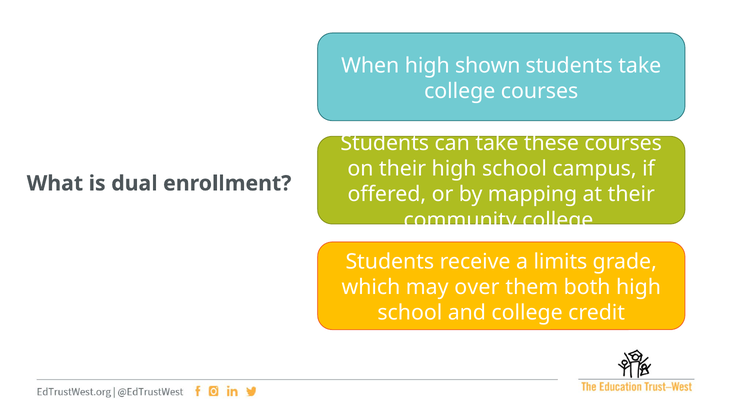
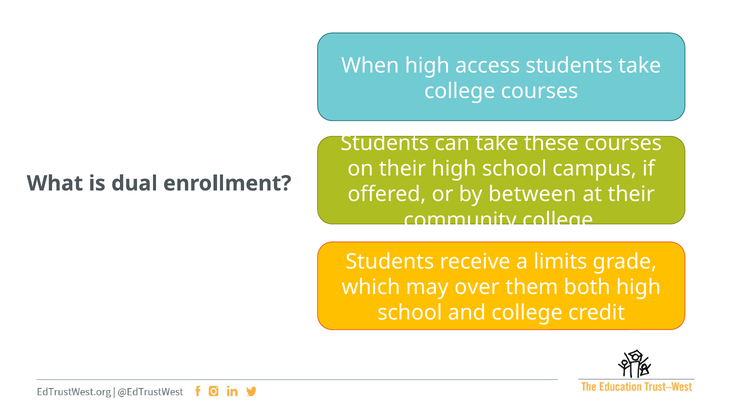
shown: shown -> access (488, 66)
mapping: mapping -> between (532, 194)
